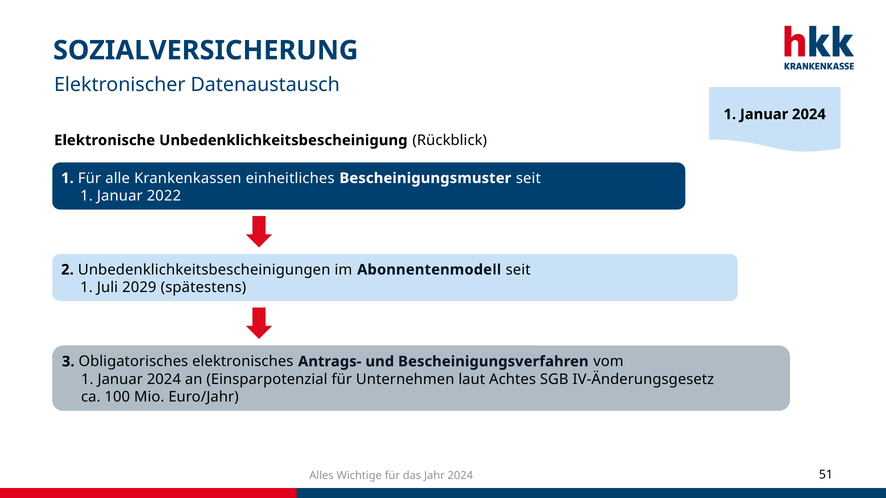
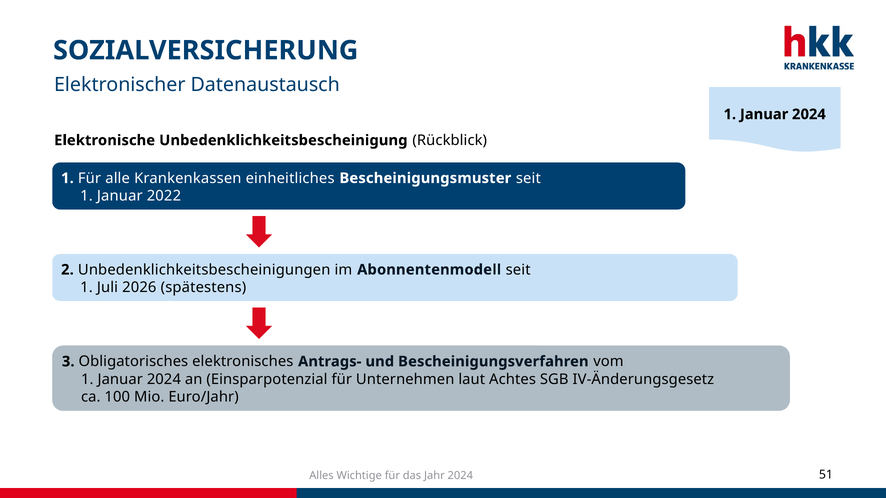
2029: 2029 -> 2026 (139, 288)
